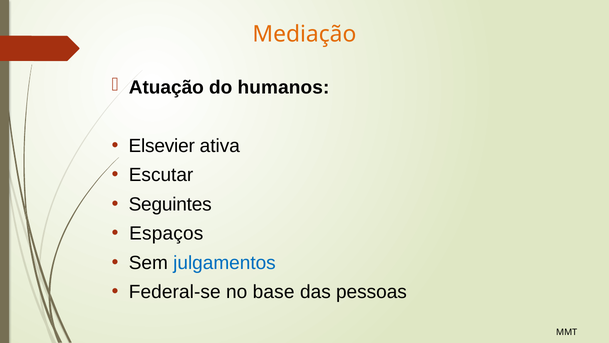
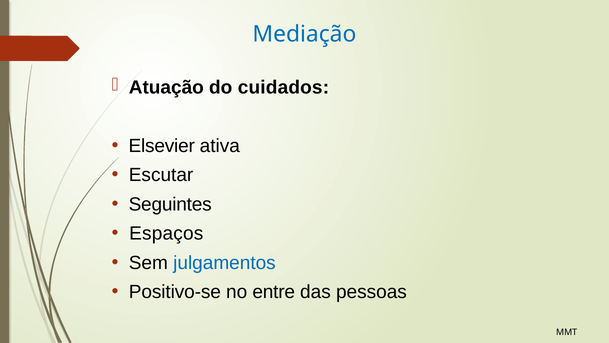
Mediação colour: orange -> blue (304, 34)
humanos: humanos -> cuidados (283, 87)
Federal-se: Federal-se -> Positivo-se (175, 292)
base: base -> entre (274, 292)
